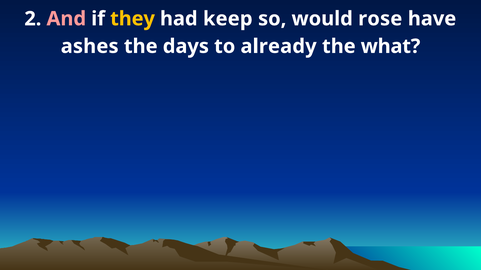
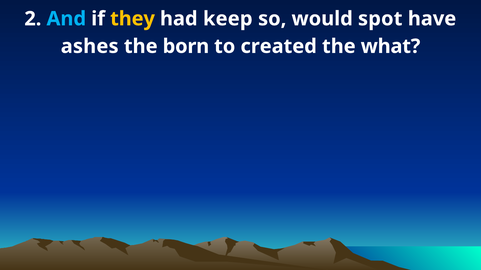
And colour: pink -> light blue (66, 19)
rose: rose -> spot (380, 19)
days: days -> born (186, 46)
already: already -> created (279, 46)
